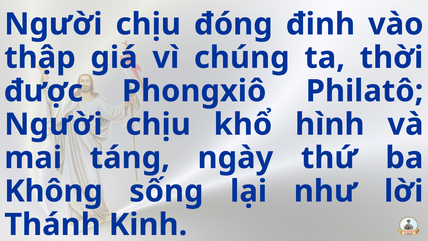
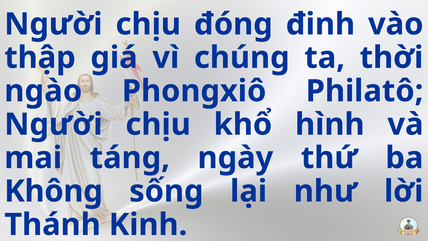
được: được -> ngào (43, 91)
